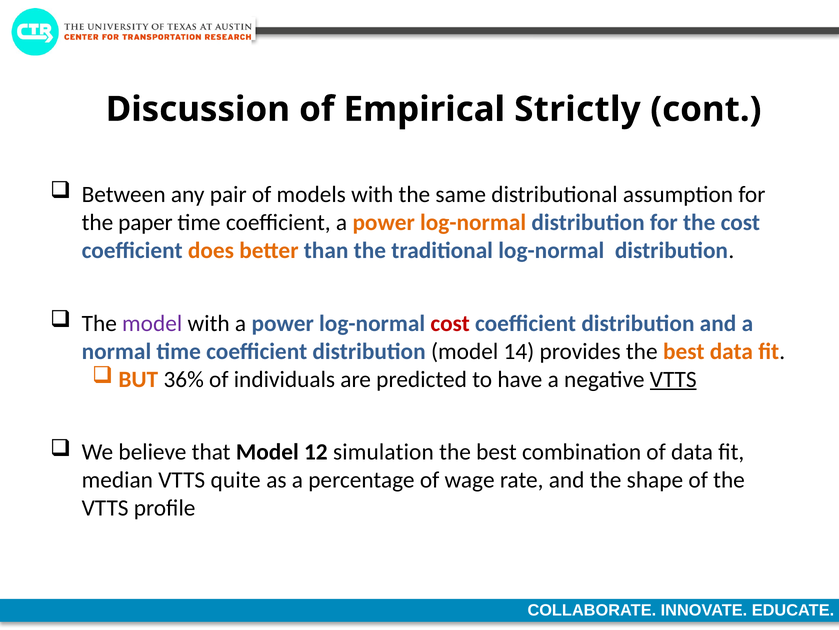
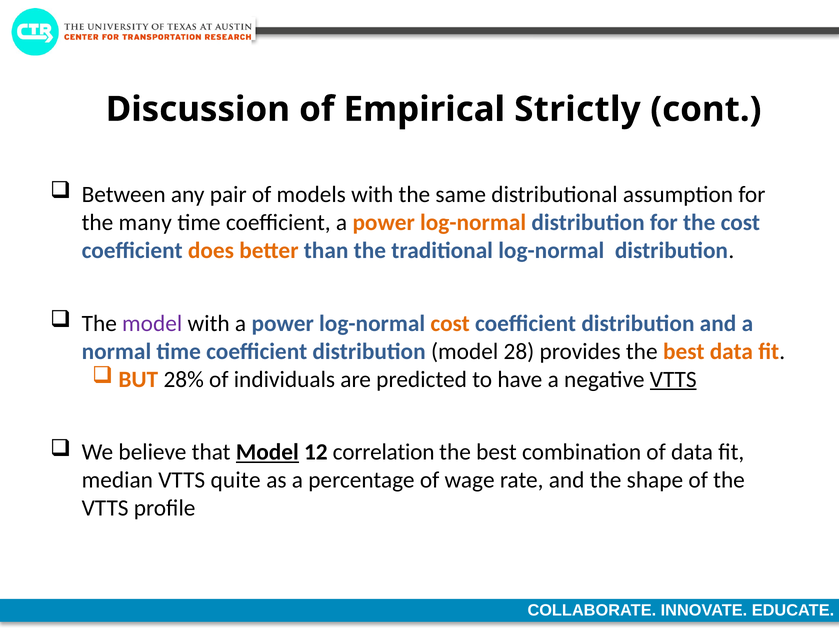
paper: paper -> many (145, 222)
cost colour: red -> orange (450, 323)
14: 14 -> 28 (519, 351)
36%: 36% -> 28% (184, 379)
Model underline: none -> present (267, 452)
simulation: simulation -> correlation (384, 452)
